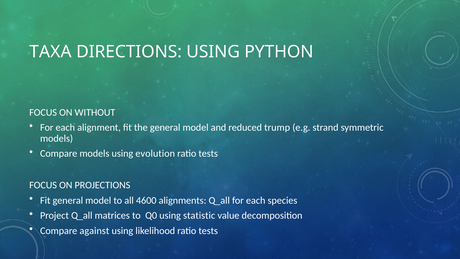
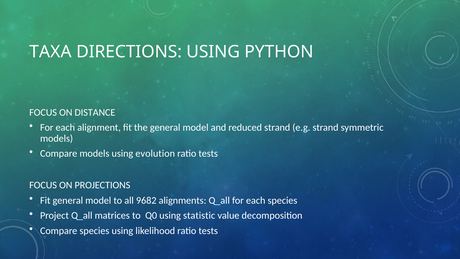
WITHOUT: WITHOUT -> DISTANCE (95, 112)
reduced trump: trump -> strand (277, 127)
4600: 4600 -> 9682 (146, 200)
Compare against: against -> species (94, 231)
